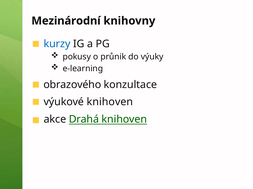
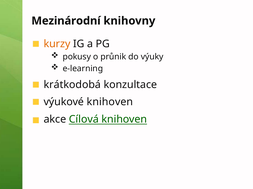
kurzy colour: blue -> orange (57, 44)
obrazového: obrazového -> krátkodobá (72, 85)
Drahá: Drahá -> Cílová (84, 120)
